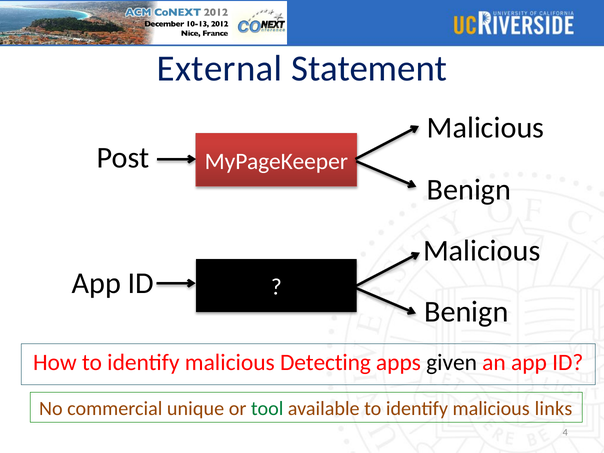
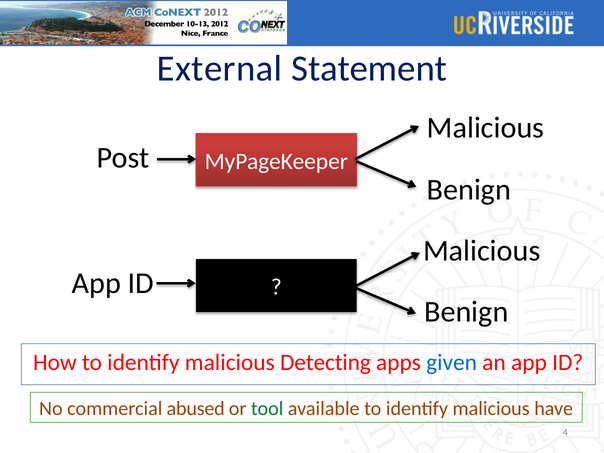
given colour: black -> blue (452, 362)
unique: unique -> abused (196, 409)
links: links -> have (554, 409)
